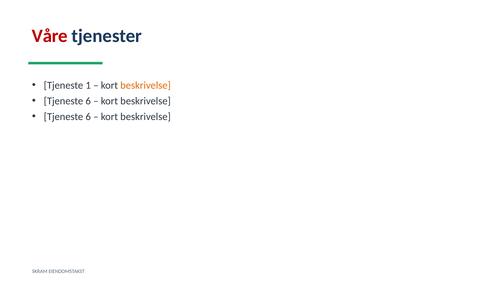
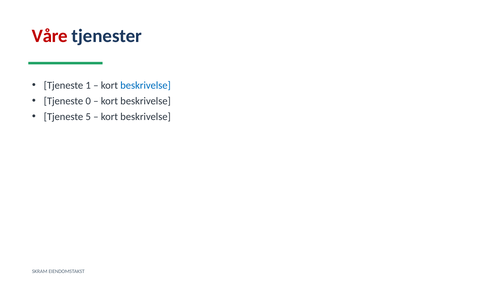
beskrivelse colour: orange -> blue (146, 85)
6: 6 -> 0 (88, 101)
6: 6 -> 5 (88, 117)
